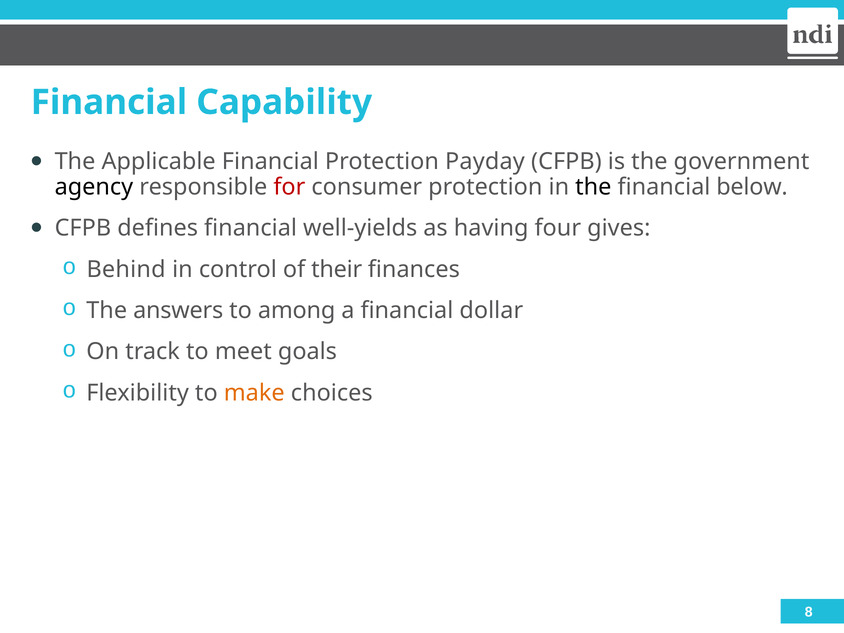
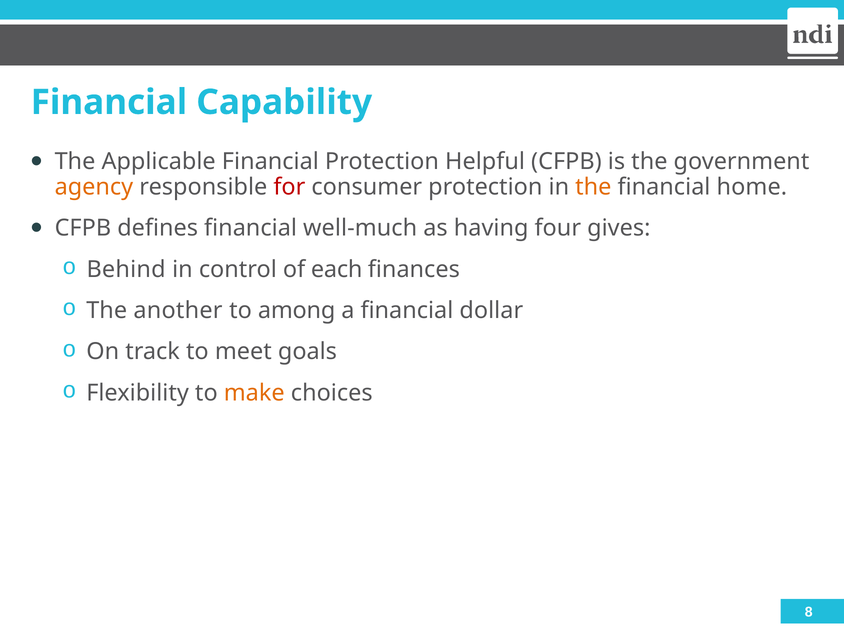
Payday: Payday -> Helpful (485, 162)
agency colour: black -> orange (94, 187)
the colour: black -> orange (593, 187)
below: below -> home (752, 187)
well-yields: well-yields -> well-much (360, 228)
their: their -> each (337, 269)
answers: answers -> another (178, 311)
